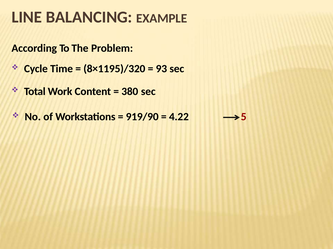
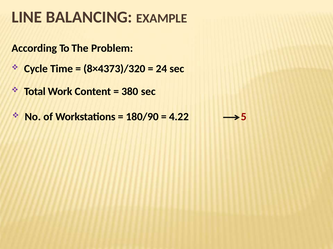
8×1195)/320: 8×1195)/320 -> 8×4373)/320 (114, 69)
93: 93 -> 24 (161, 69)
919/90: 919/90 -> 180/90 (142, 117)
